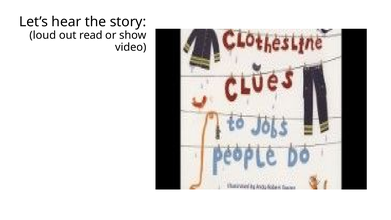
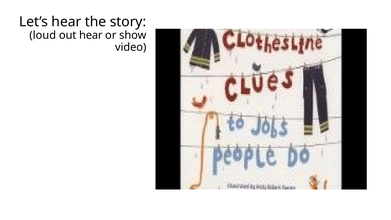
out read: read -> hear (91, 35)
